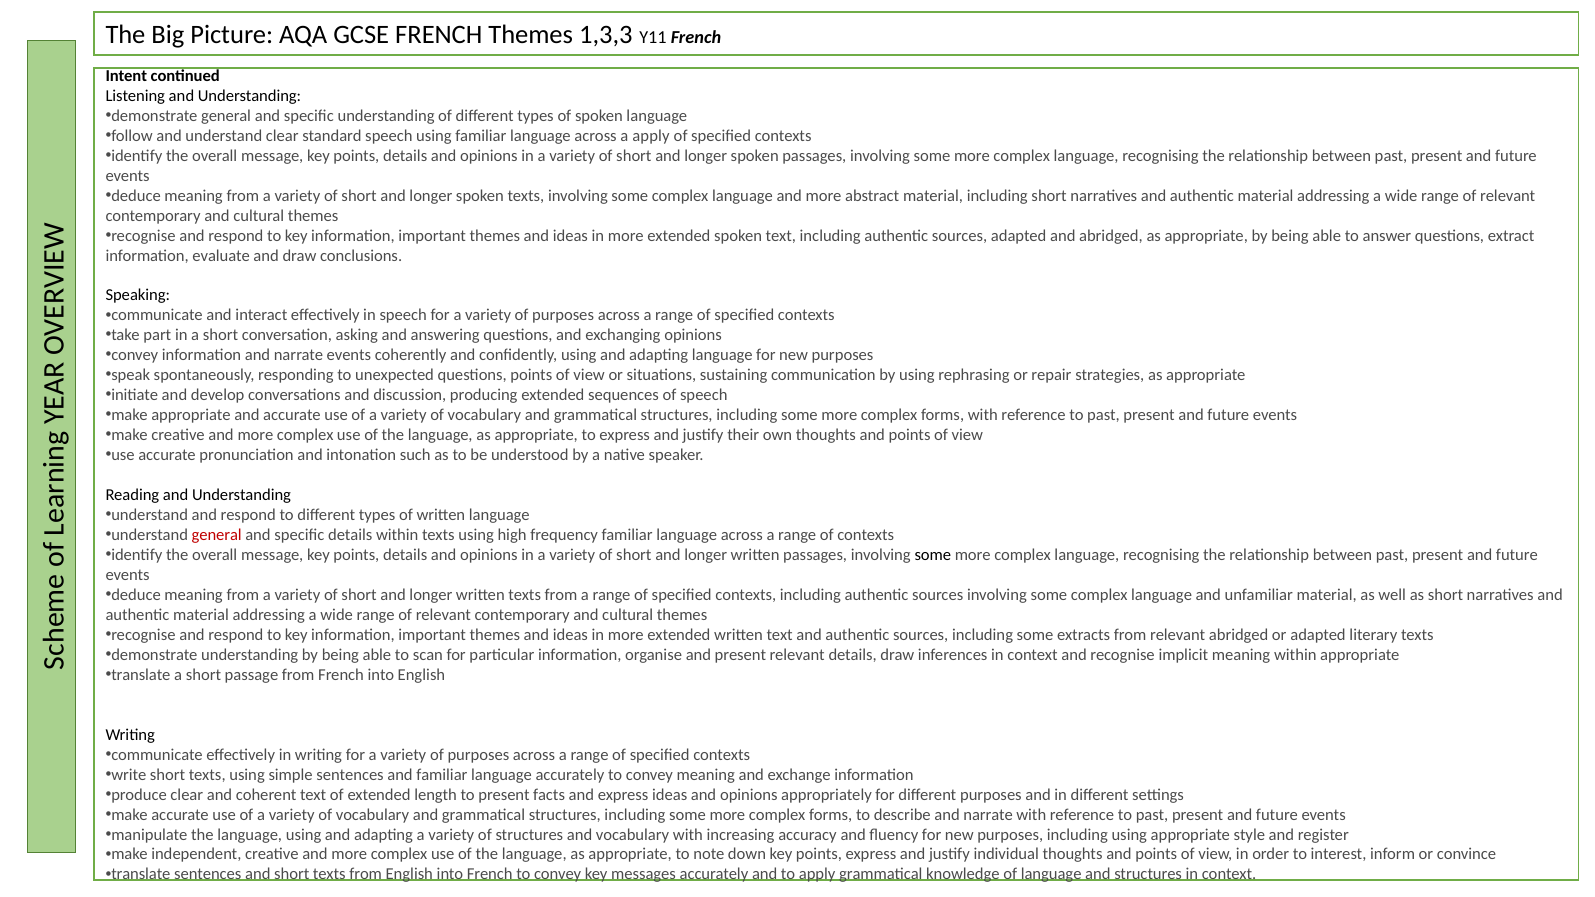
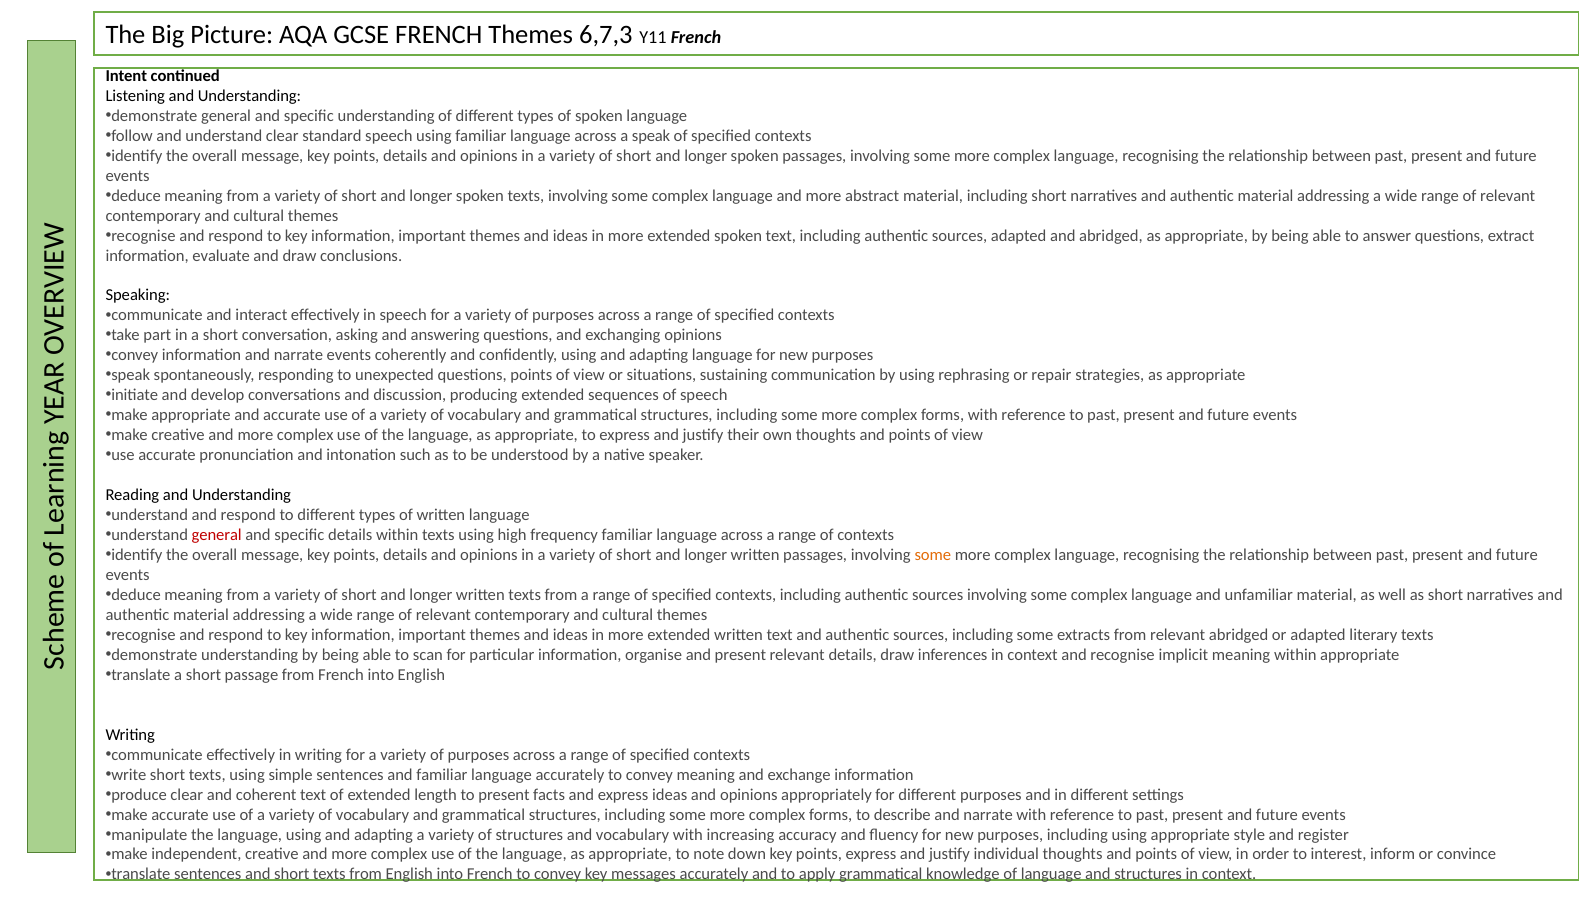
1,3,3: 1,3,3 -> 6,7,3 (606, 35)
a apply: apply -> speak (651, 136)
some colour: black -> orange (933, 555)
